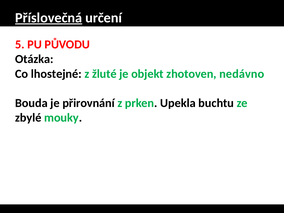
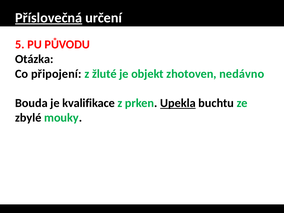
lhostejné: lhostejné -> připojení (56, 74)
přirovnání: přirovnání -> kvalifikace (89, 103)
Upekla underline: none -> present (178, 103)
